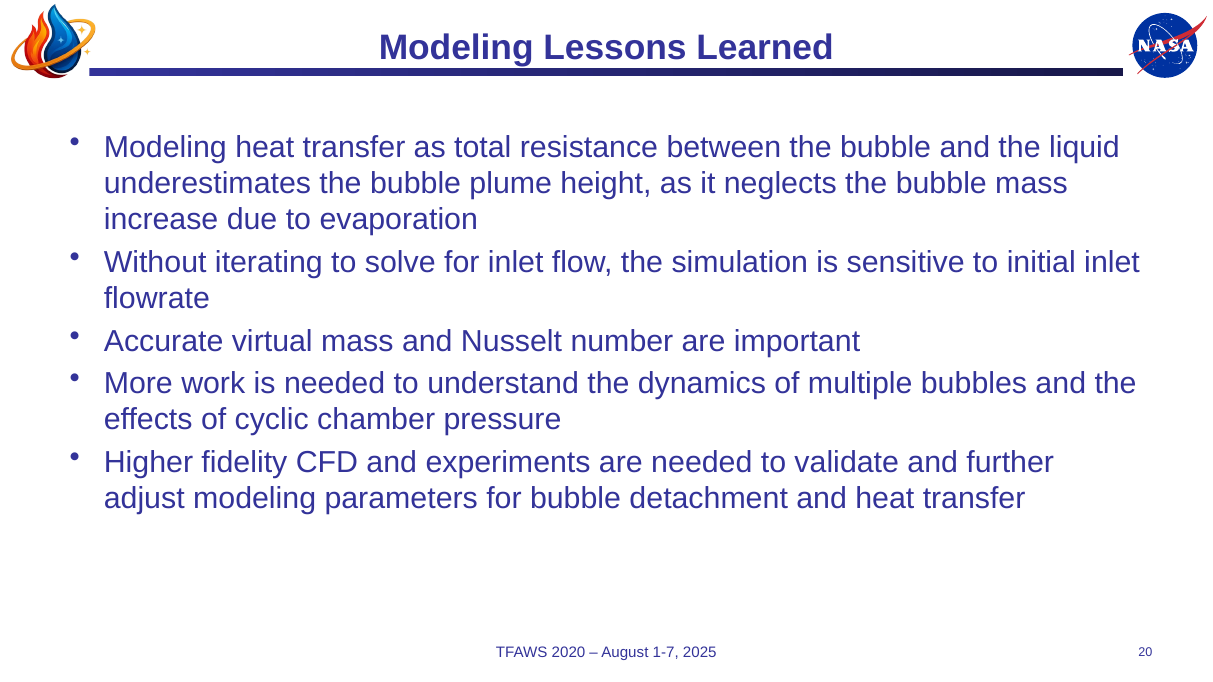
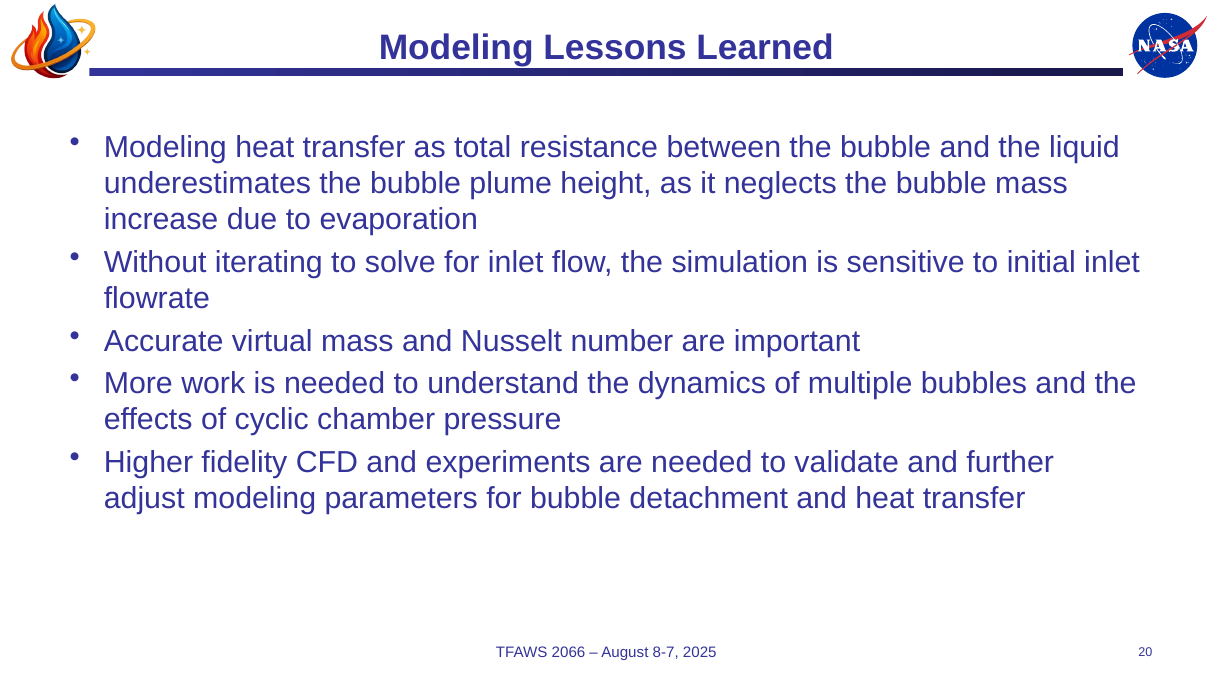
2020: 2020 -> 2066 (569, 653)
1-7: 1-7 -> 8-7 (666, 653)
